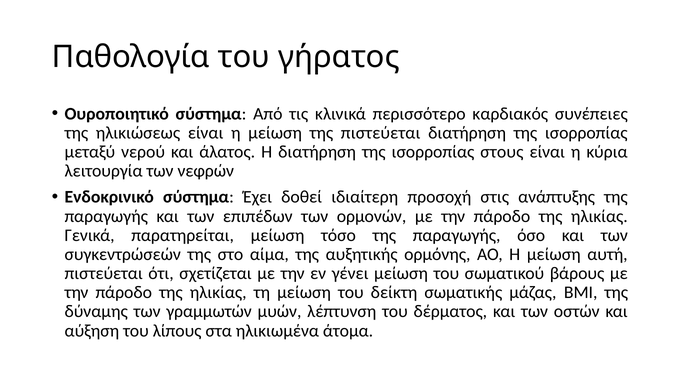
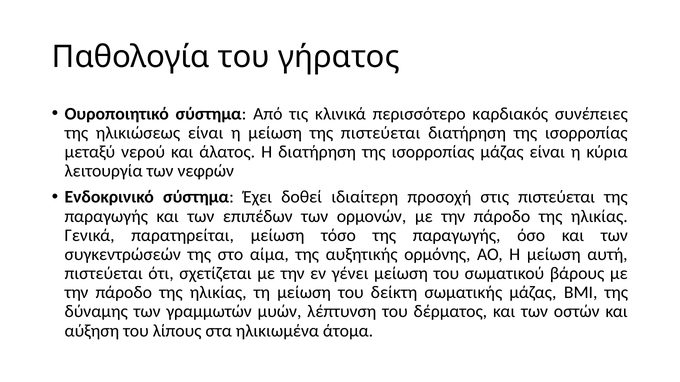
ισορροπίας στους: στους -> μάζας (502, 152)
στις ανάπτυξης: ανάπτυξης -> πιστεύεται (557, 197)
